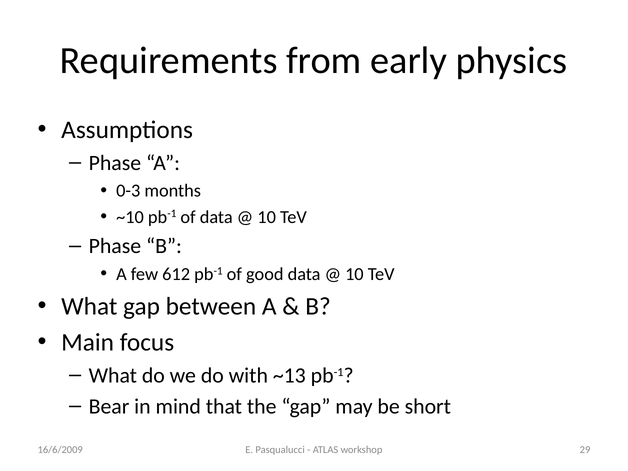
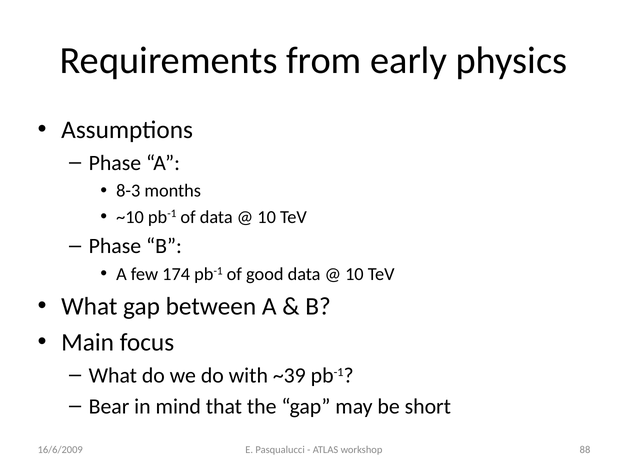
0-3: 0-3 -> 8-3 (128, 191)
612: 612 -> 174 (176, 274)
~13: ~13 -> ~39 (289, 375)
29: 29 -> 88 (585, 450)
